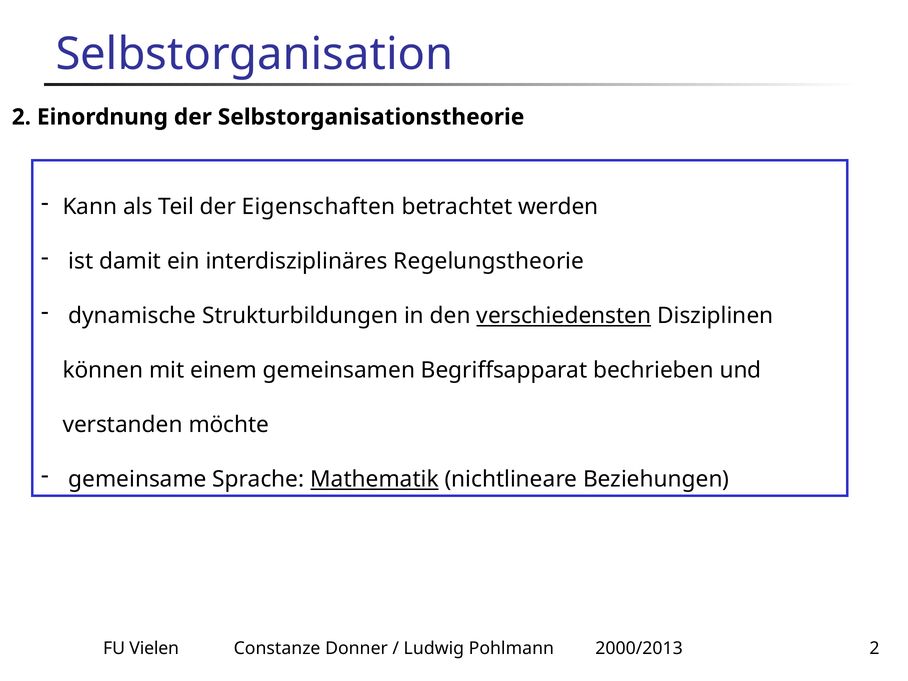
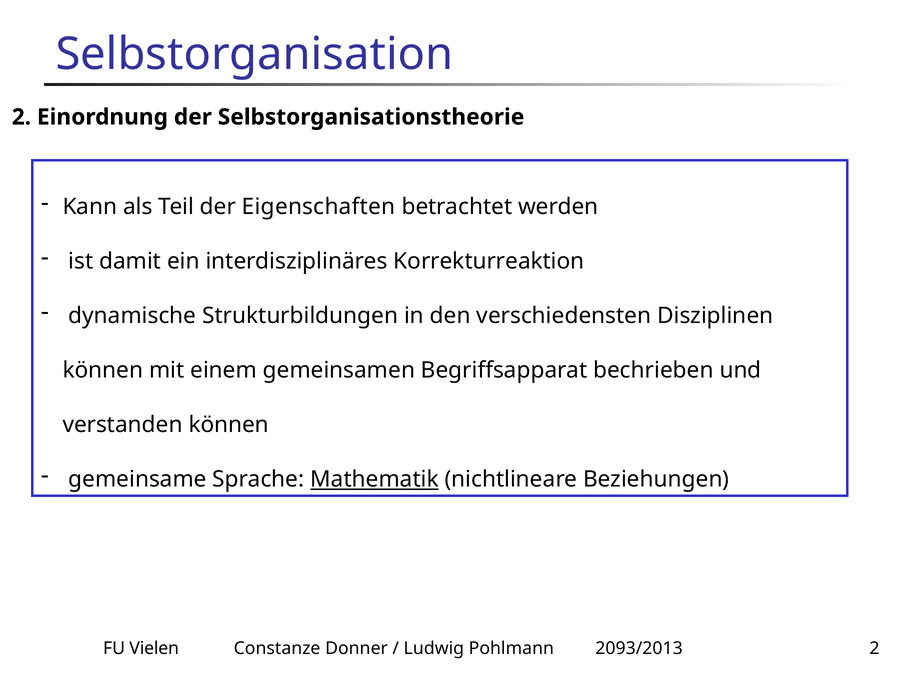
Regelungstheorie: Regelungstheorie -> Korrekturreaktion (489, 261)
verschiedensten underline: present -> none (564, 316)
verstanden möchte: möchte -> können (229, 425)
2000/2013: 2000/2013 -> 2093/2013 (639, 649)
